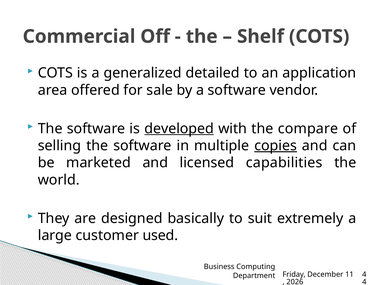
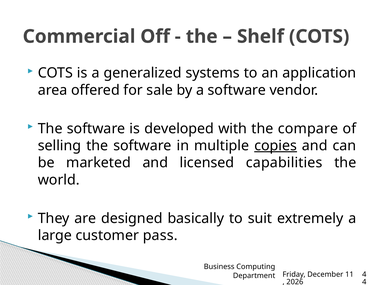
detailed: detailed -> systems (213, 73)
developed underline: present -> none (179, 128)
used: used -> pass (160, 235)
